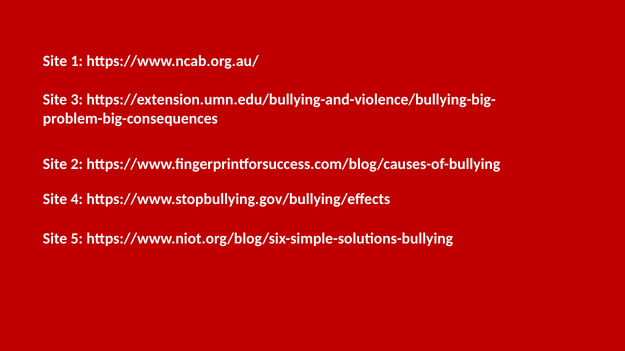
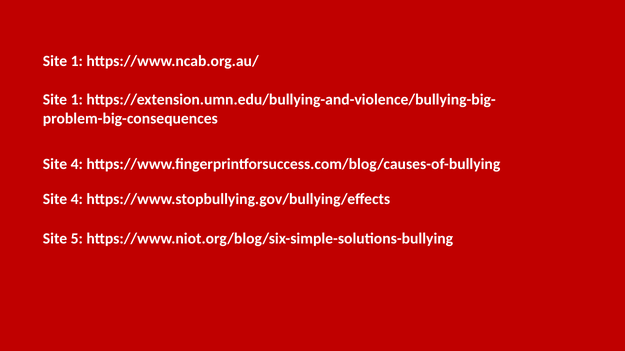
3: 3 -> 1 (77, 100)
2: 2 -> 4 (77, 164)
